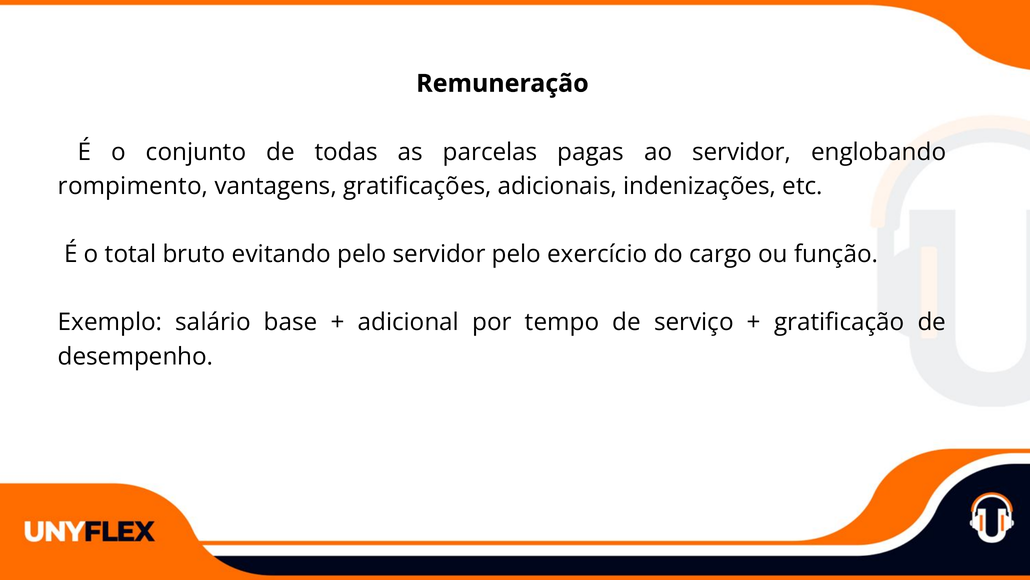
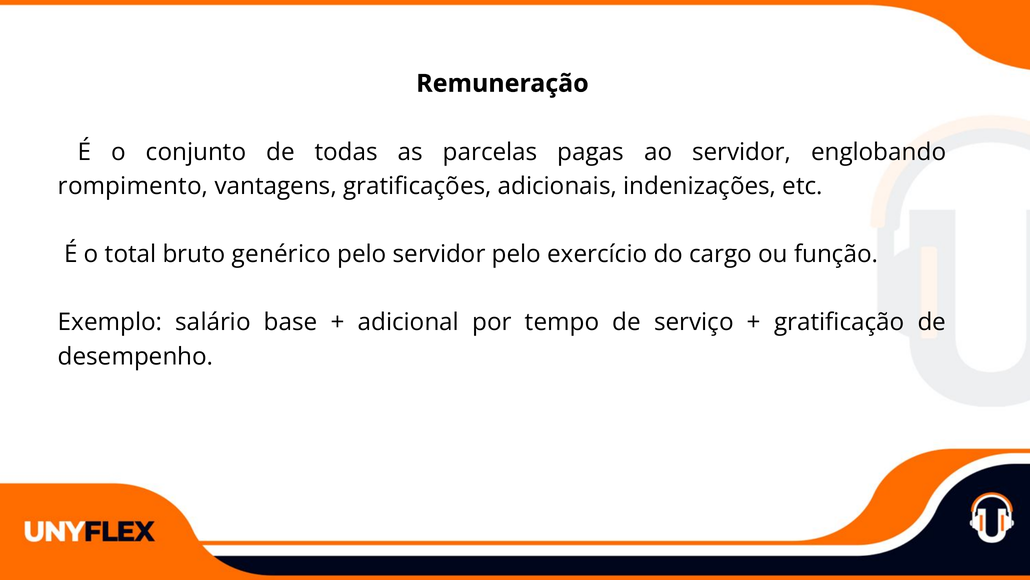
evitando: evitando -> genérico (281, 254)
